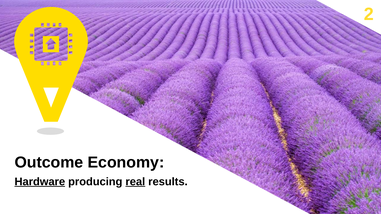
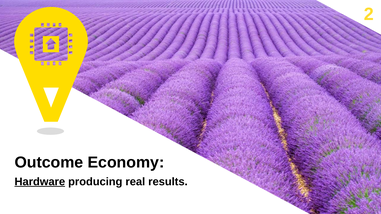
real underline: present -> none (135, 182)
